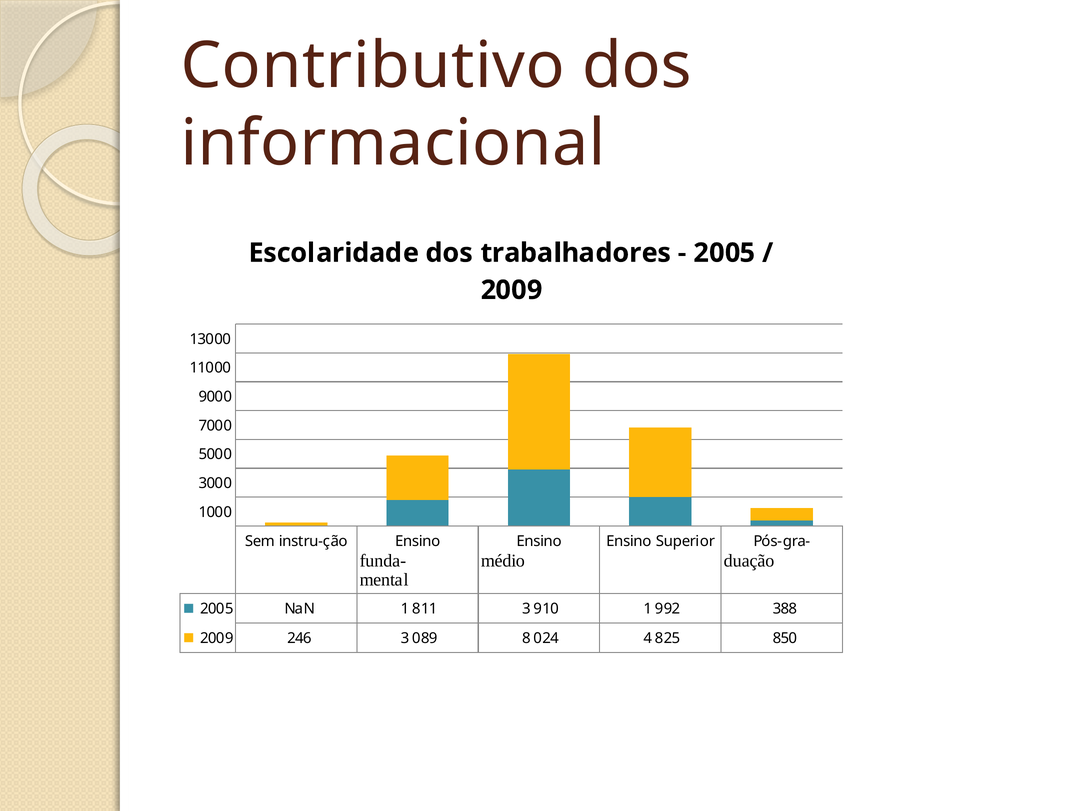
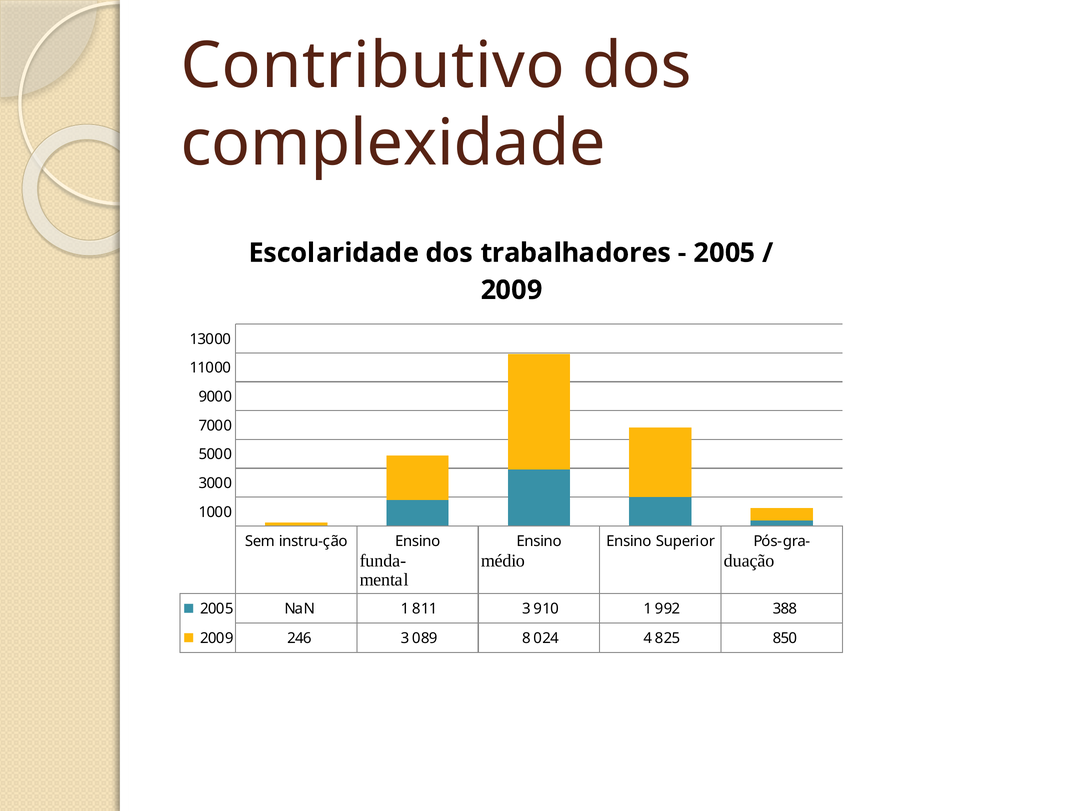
informacional: informacional -> complexidade (393, 143)
